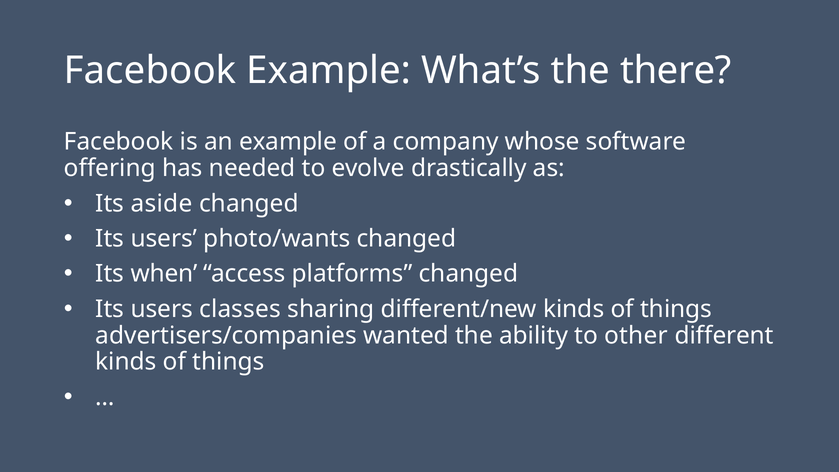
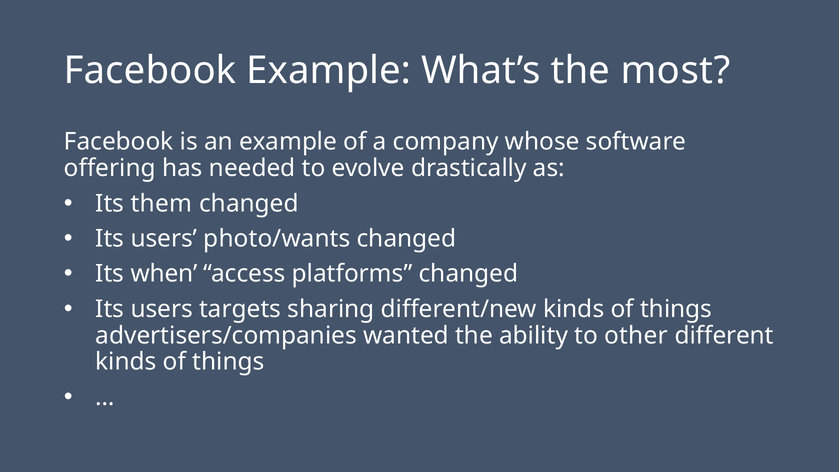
there: there -> most (675, 70)
aside: aside -> them (162, 203)
classes: classes -> targets (240, 309)
